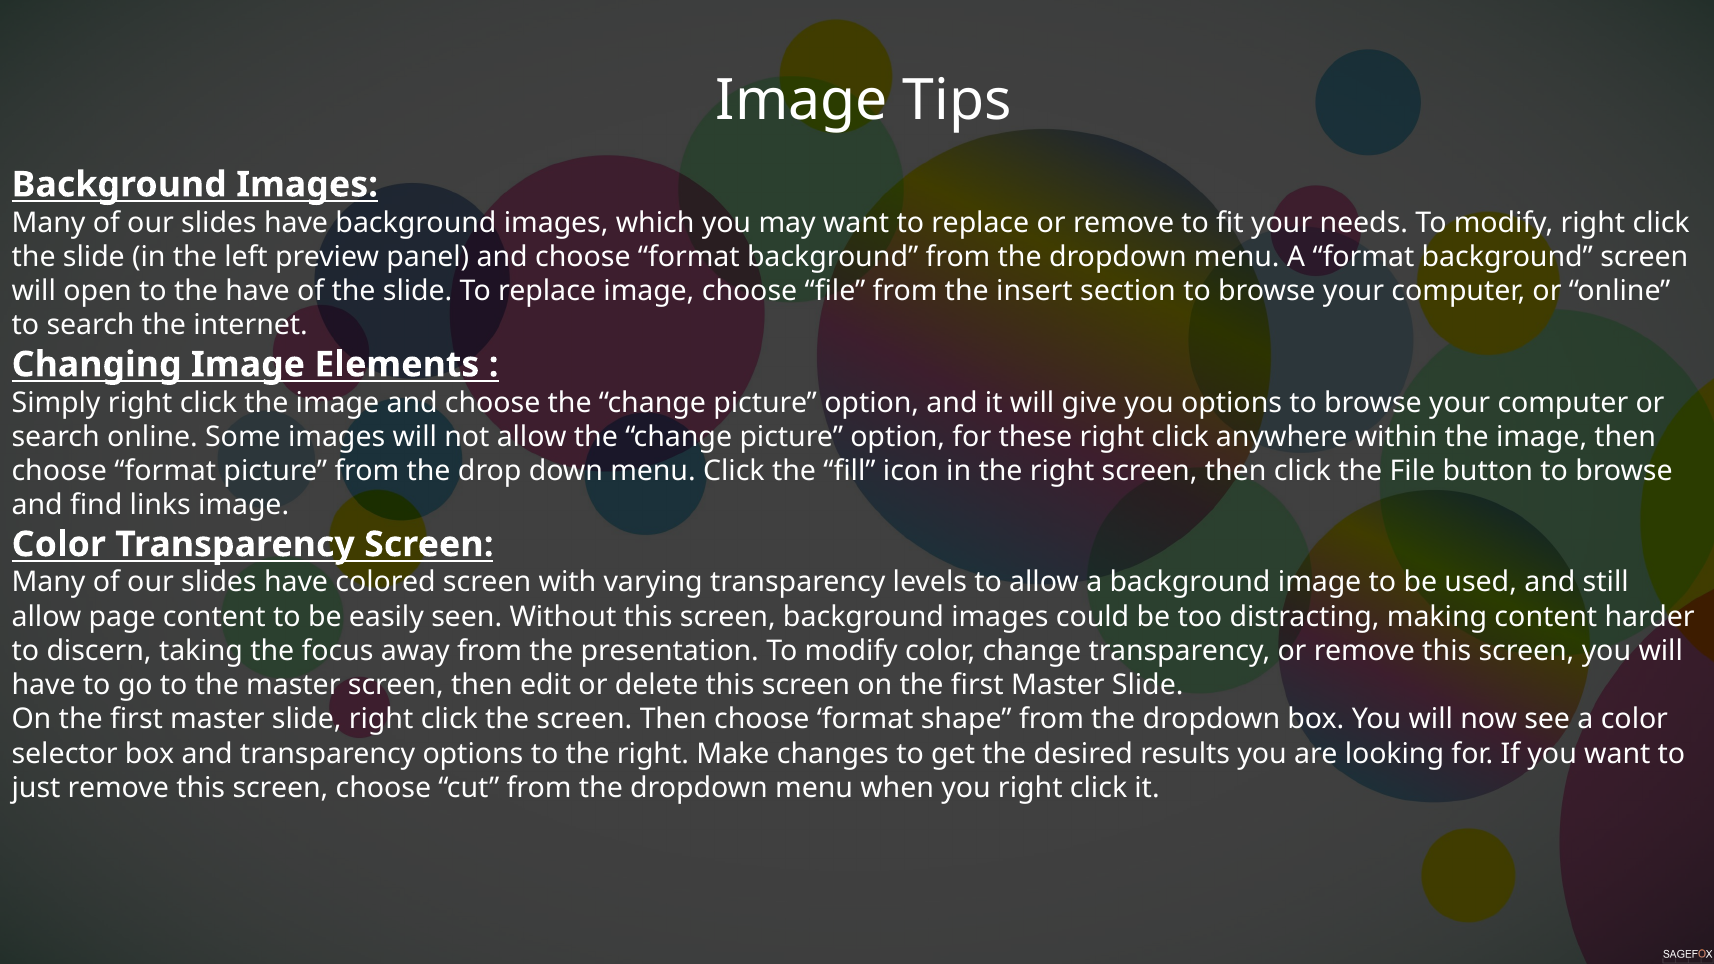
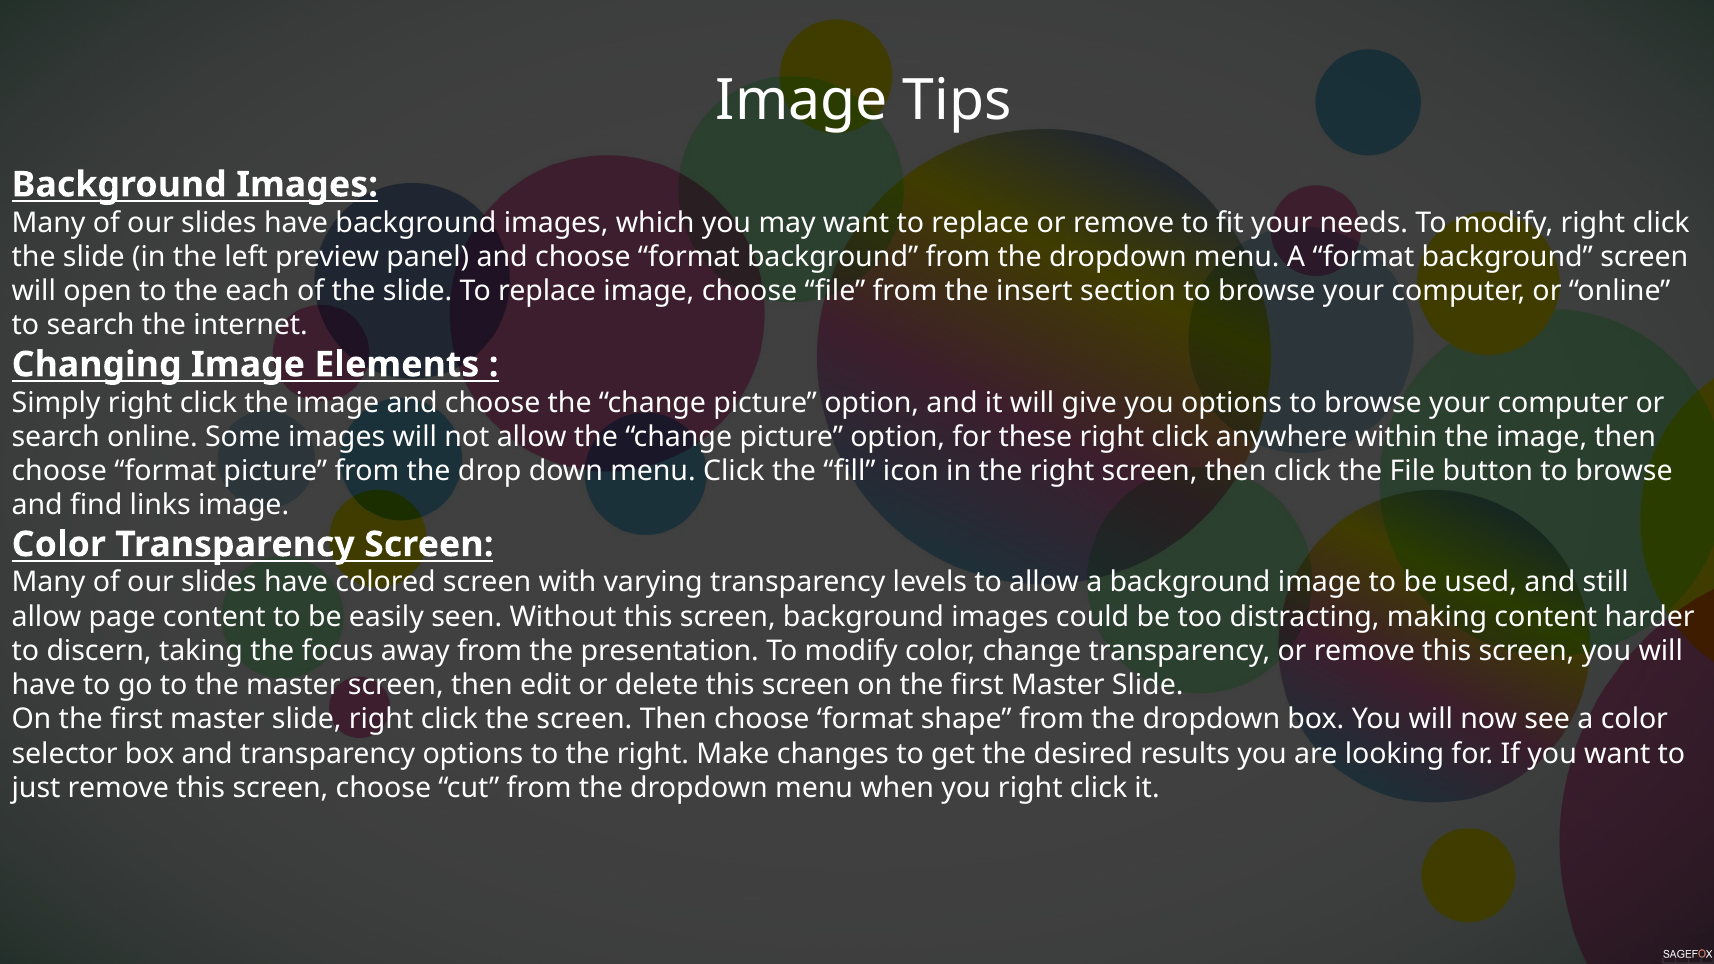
the have: have -> each (257, 291)
